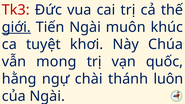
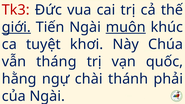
muôn underline: none -> present (126, 27)
mong: mong -> tháng (56, 62)
luôn: luôn -> phải (168, 79)
